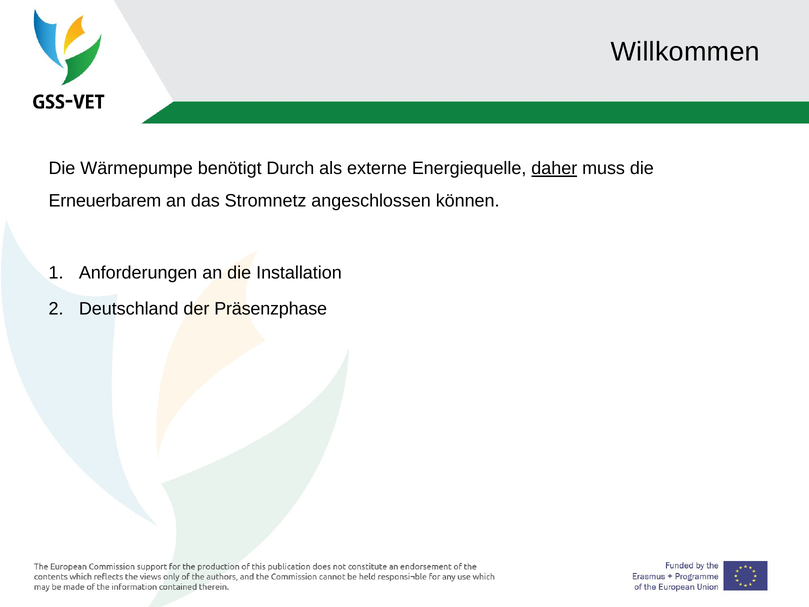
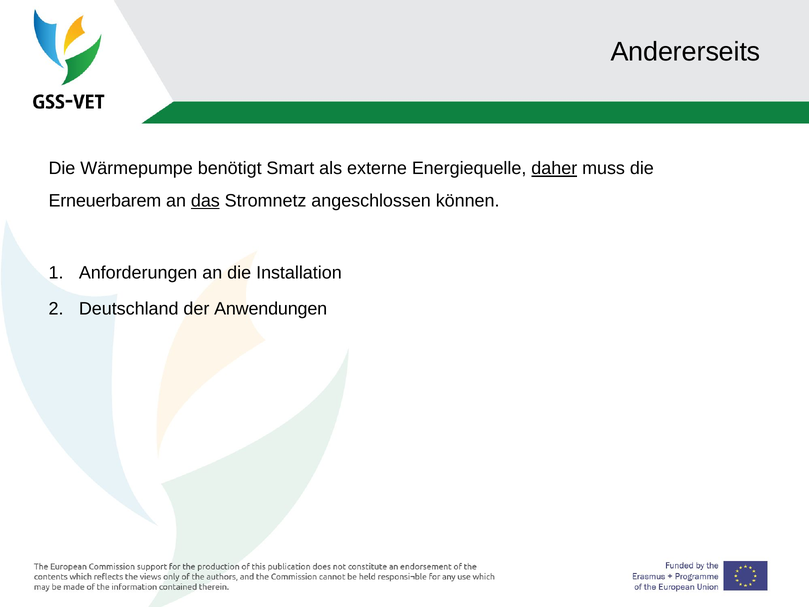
Willkommen: Willkommen -> Andererseits (686, 52)
Durch: Durch -> Smart (290, 168)
das underline: none -> present (205, 201)
Präsenzphase: Präsenzphase -> Anwendungen (271, 309)
